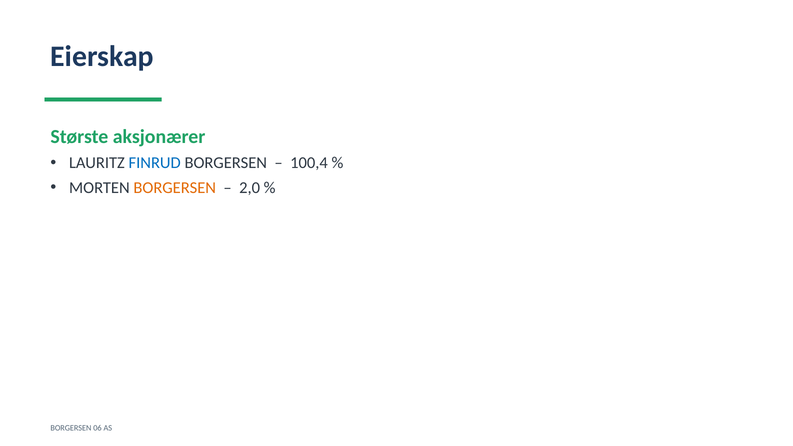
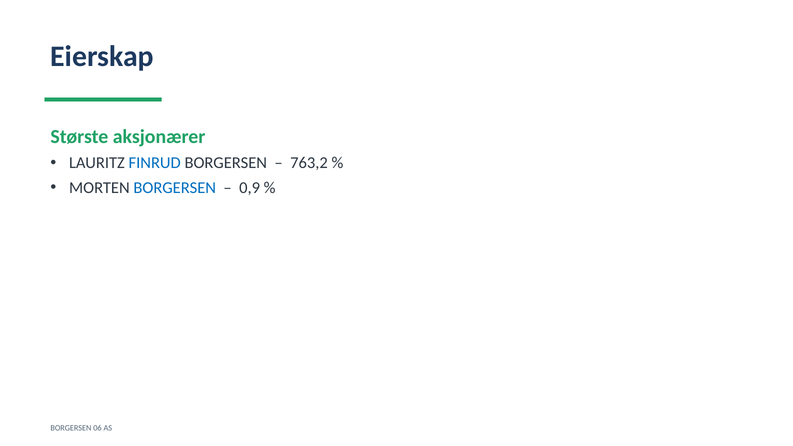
100,4: 100,4 -> 763,2 (309, 163)
BORGERSEN colour: orange -> blue (175, 188)
2,0: 2,0 -> 0,9 (250, 188)
